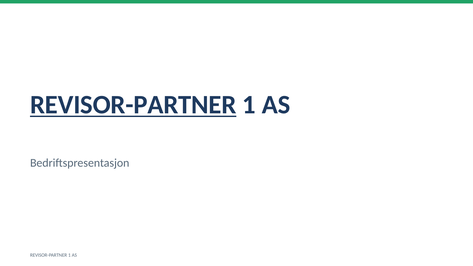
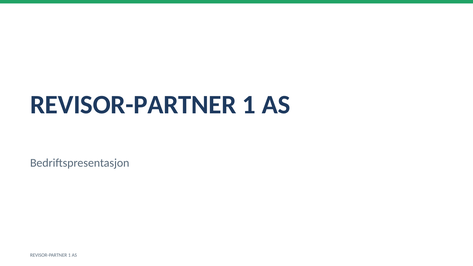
REVISOR-PARTNER underline: present -> none (133, 105)
